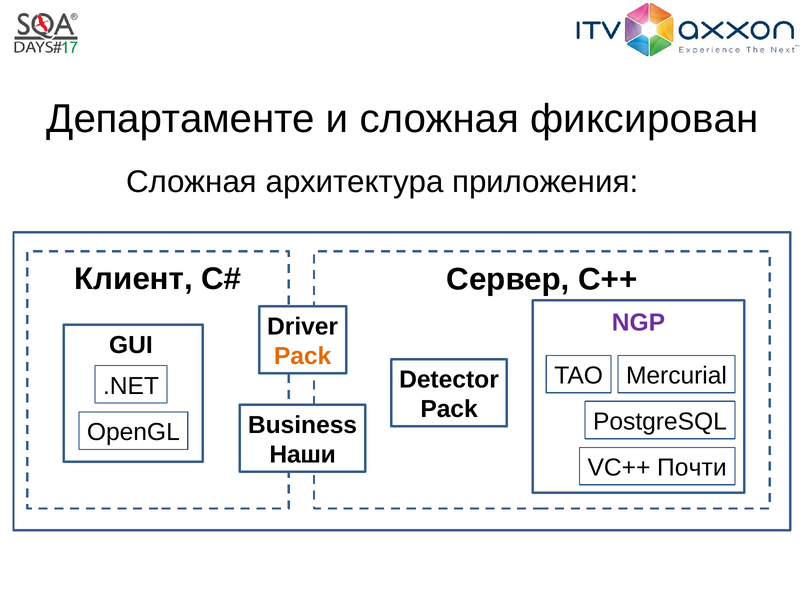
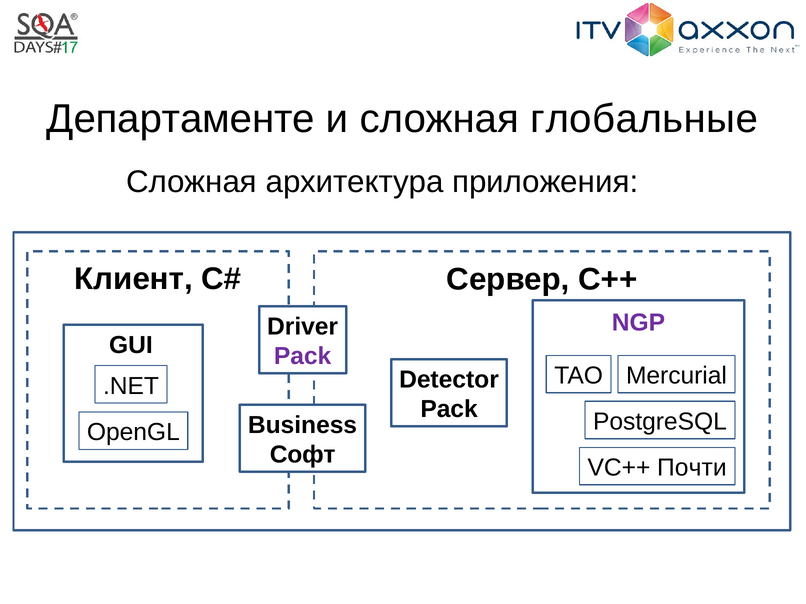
фиксирован: фиксирован -> глобальные (644, 119)
Pack colour: orange -> purple (303, 357)
Наши: Наши -> Софт (303, 455)
